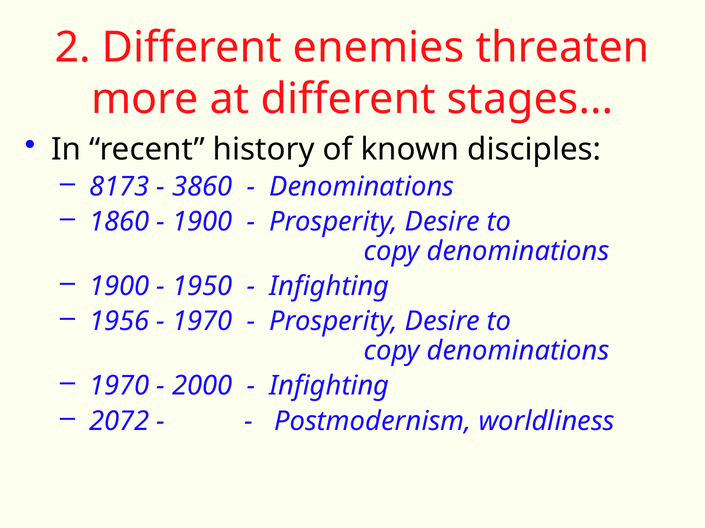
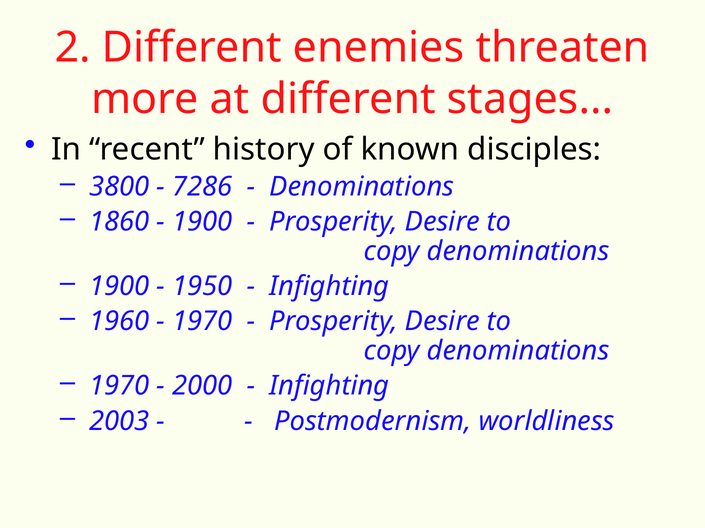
8173: 8173 -> 3800 (119, 187)
3860: 3860 -> 7286 (202, 187)
1956: 1956 -> 1960 (119, 322)
2072: 2072 -> 2003 (119, 422)
